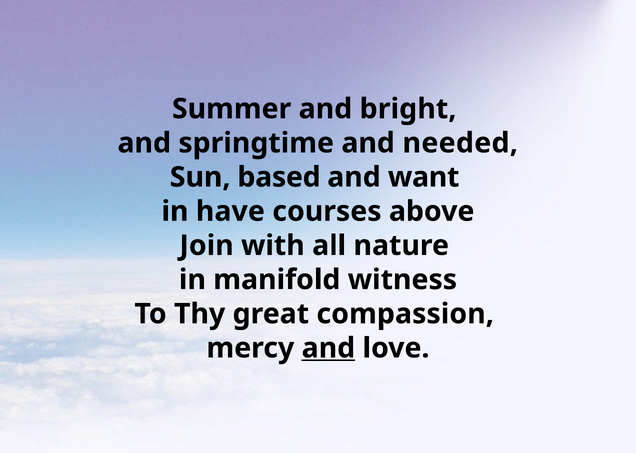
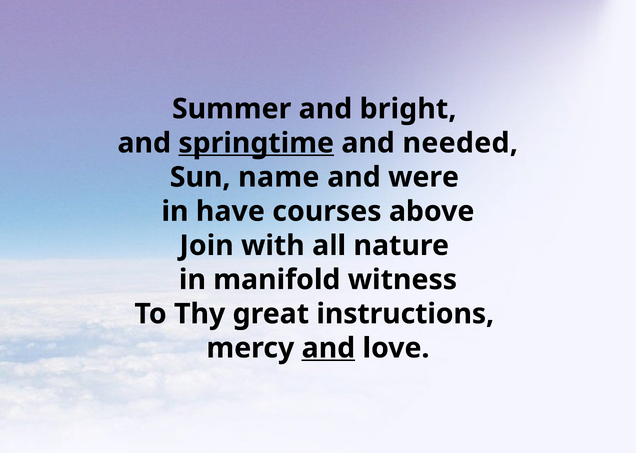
springtime underline: none -> present (256, 143)
based: based -> name (279, 177)
want: want -> were (424, 177)
compassion: compassion -> instructions (405, 314)
